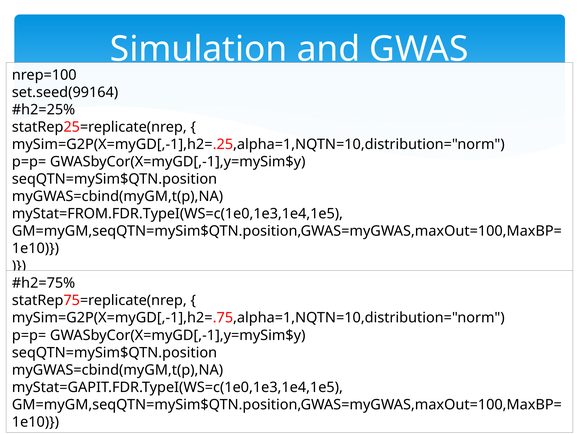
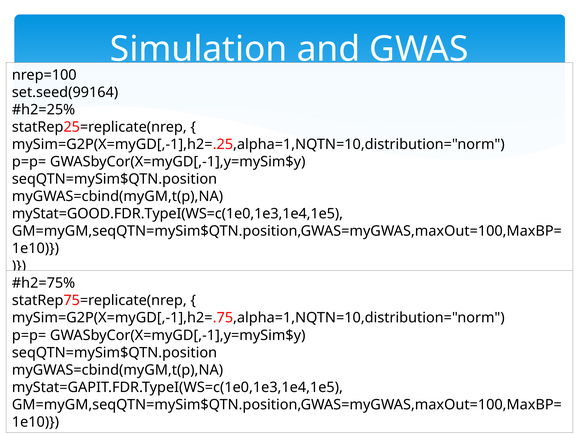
myStat=FROM.FDR.TypeI(WS=c(1e0,1e3,1e4,1e5: myStat=FROM.FDR.TypeI(WS=c(1e0,1e3,1e4,1e5 -> myStat=GOOD.FDR.TypeI(WS=c(1e0,1e3,1e4,1e5 (177, 214)
